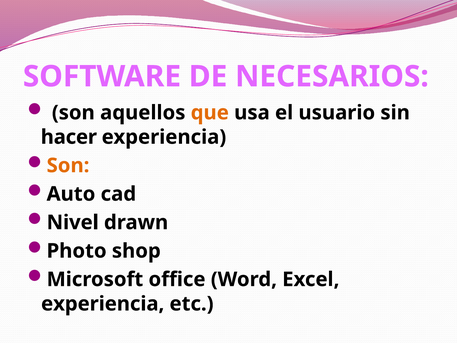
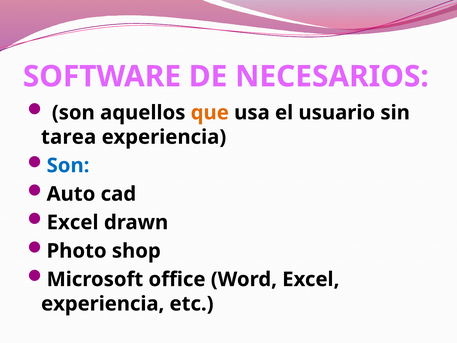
hacer: hacer -> tarea (69, 137)
Son colour: orange -> blue (68, 165)
Nivel: Nivel -> Excel (73, 222)
